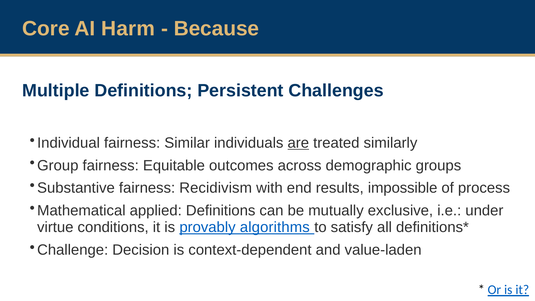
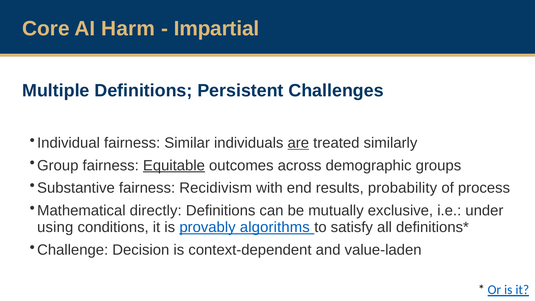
Because: Because -> Impartial (216, 29)
Equitable underline: none -> present (174, 165)
impossible: impossible -> probability (403, 188)
applied: applied -> directly (156, 211)
virtue: virtue -> using (55, 227)
